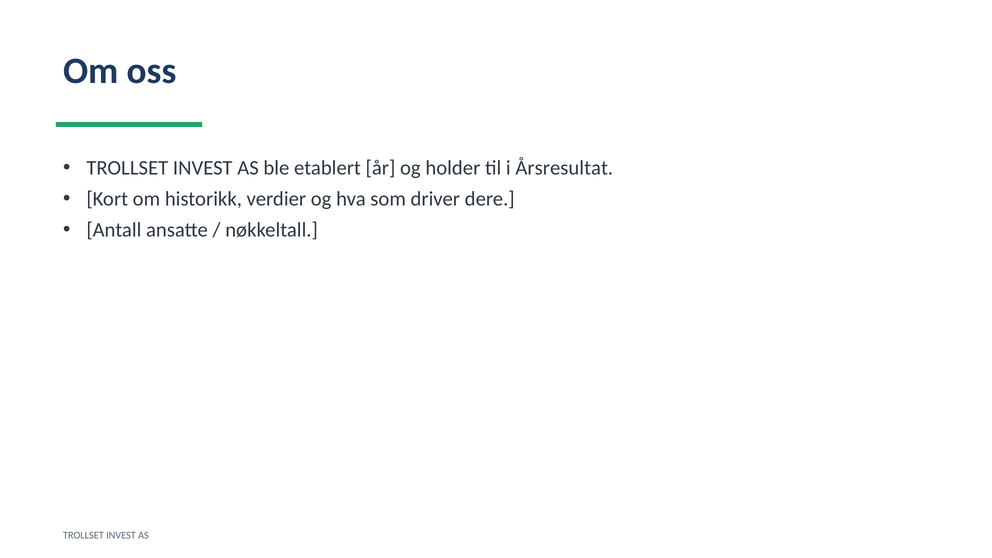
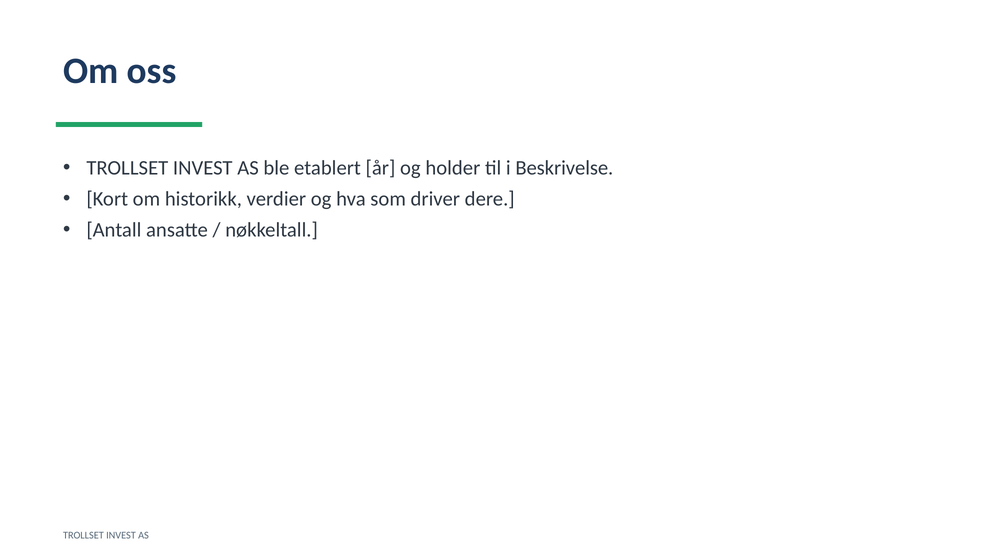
Årsresultat: Årsresultat -> Beskrivelse (564, 168)
